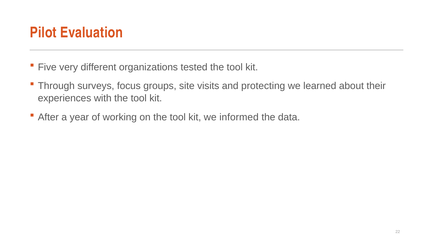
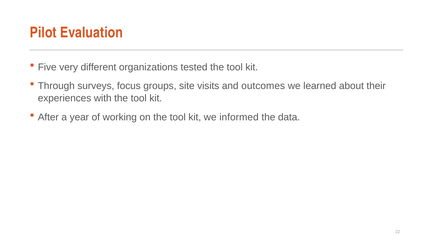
protecting: protecting -> outcomes (263, 86)
